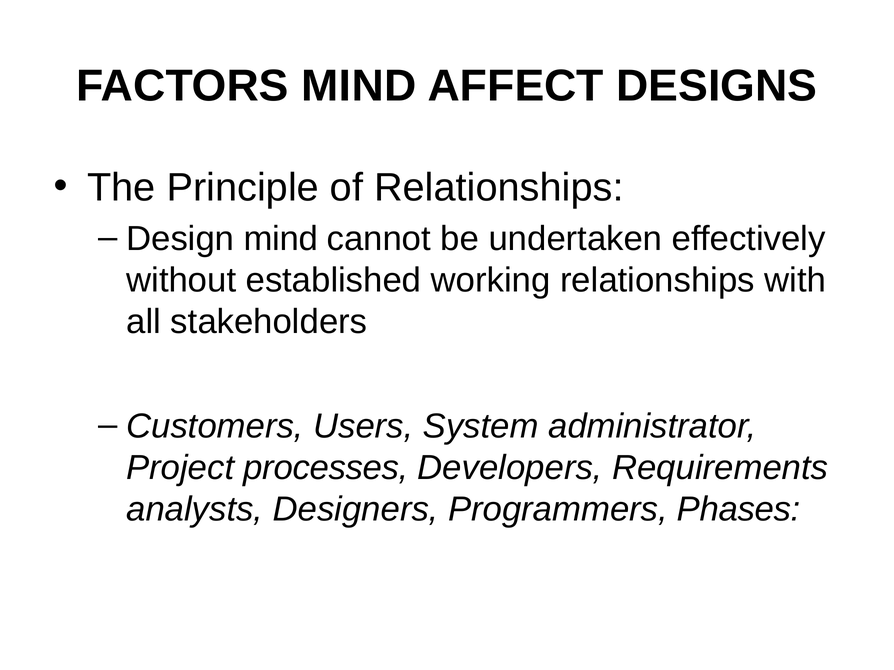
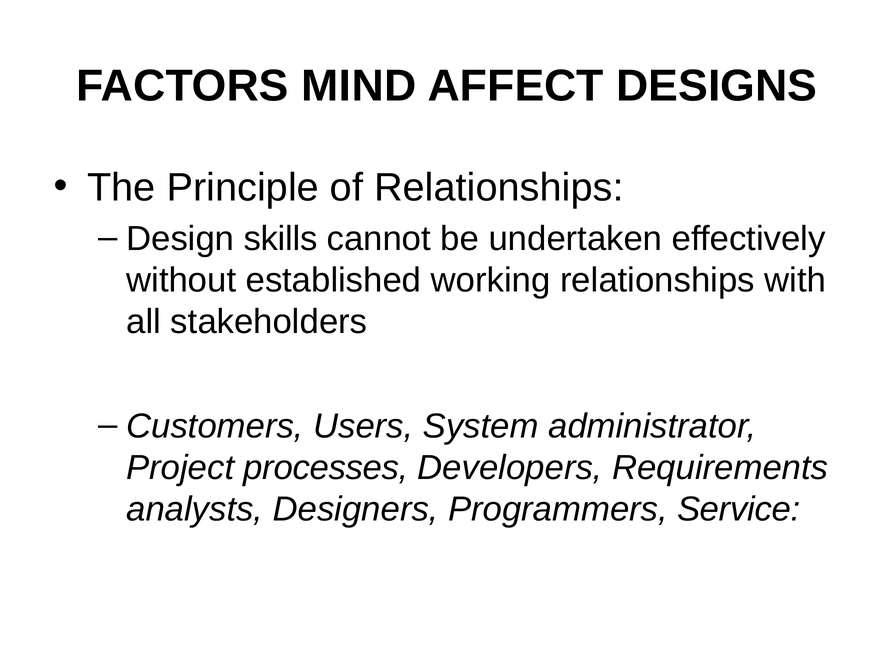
Design mind: mind -> skills (281, 239)
Phases: Phases -> Service (739, 510)
